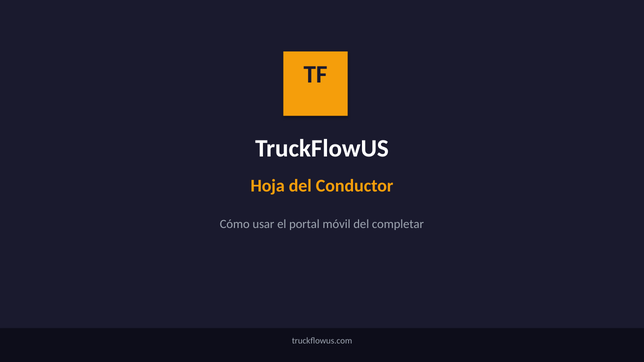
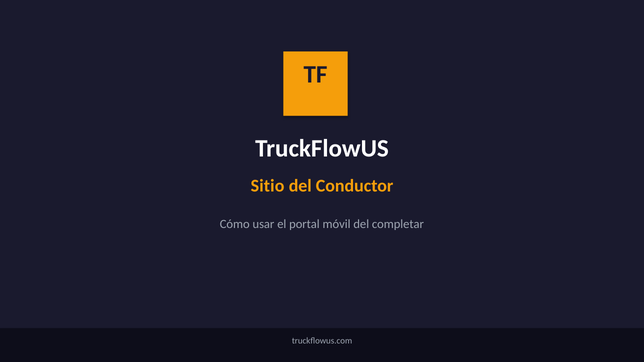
Hoja: Hoja -> Sitio (268, 186)
